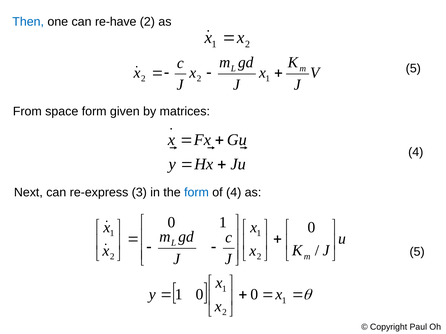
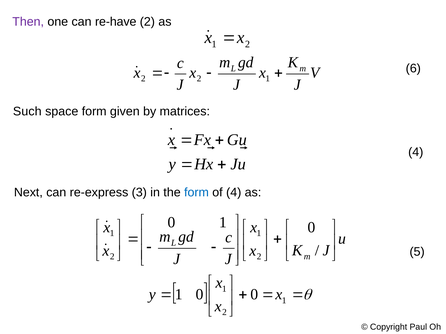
Then colour: blue -> purple (28, 22)
5: 5 -> 6 (413, 68)
From: From -> Such (27, 112)
